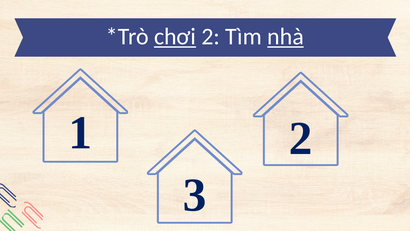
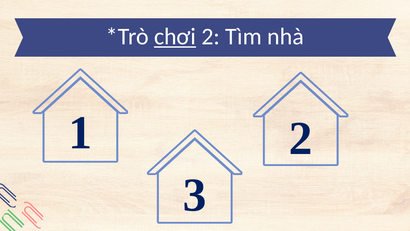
nhà underline: present -> none (286, 37)
